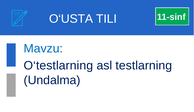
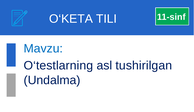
O‘USTA: O‘USTA -> O‘KETA (71, 19)
testlarning: testlarning -> tushirilgan (144, 66)
